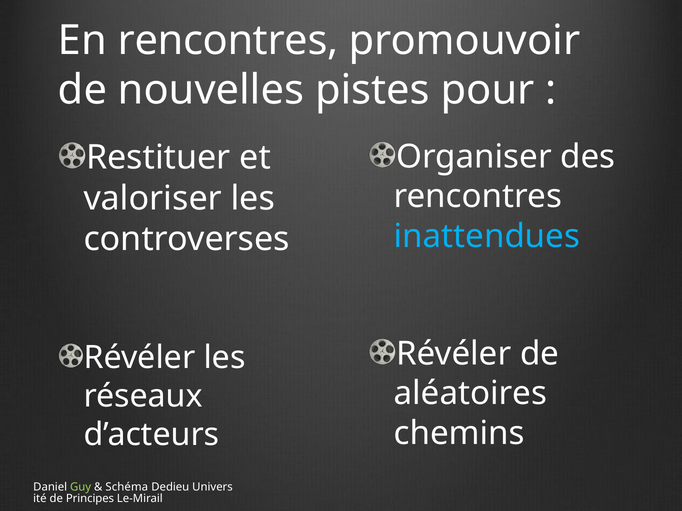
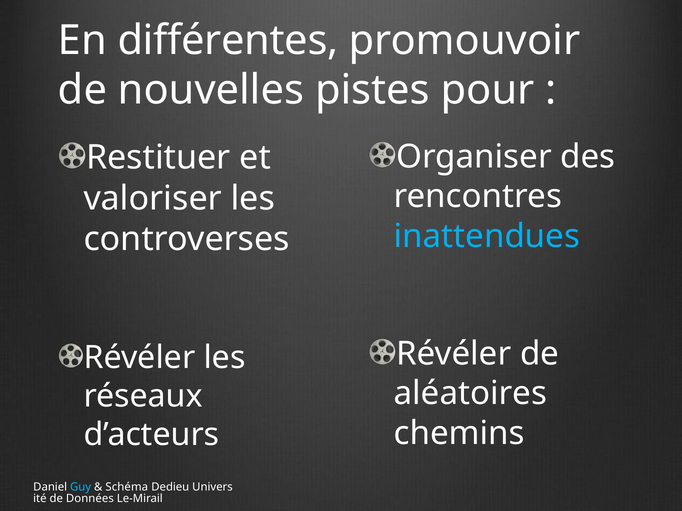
En rencontres: rencontres -> différentes (228, 40)
Guy colour: light green -> light blue (81, 488)
Principes: Principes -> Données (90, 499)
